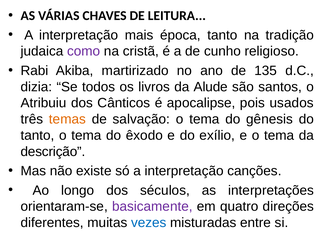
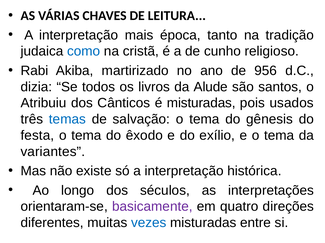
como colour: purple -> blue (84, 51)
135: 135 -> 956 (266, 71)
é apocalipse: apocalipse -> misturadas (201, 103)
temas colour: orange -> blue (67, 120)
tanto: tanto -> festa (37, 136)
descrição: descrição -> variantes (53, 152)
canções: canções -> histórica (254, 172)
